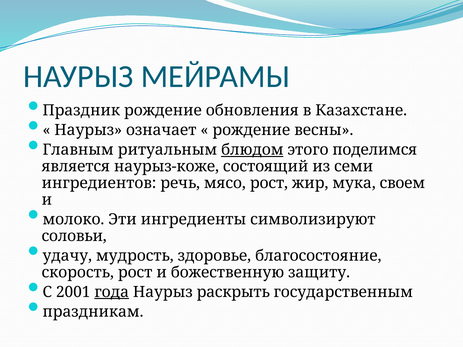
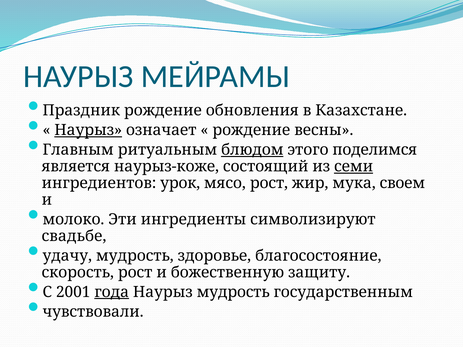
Наурыз underline: none -> present (88, 130)
семи underline: none -> present (354, 167)
речь: речь -> урок (180, 183)
соловьи: соловьи -> свадьбе (74, 236)
Наурыз раскрыть: раскрыть -> мудрость (233, 292)
праздникам: праздникам -> чувствовали (93, 312)
